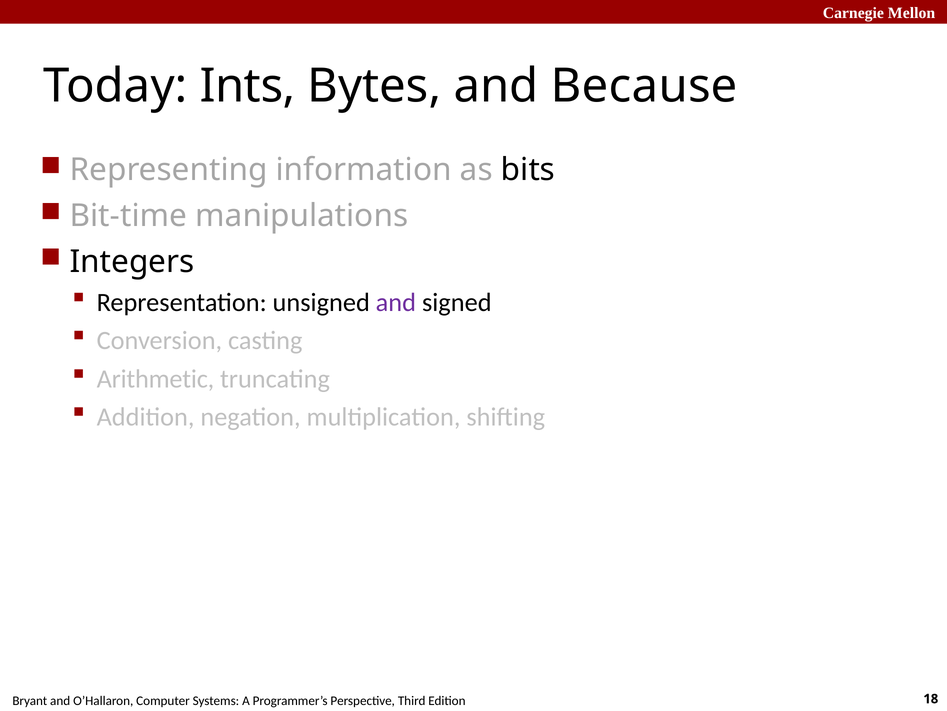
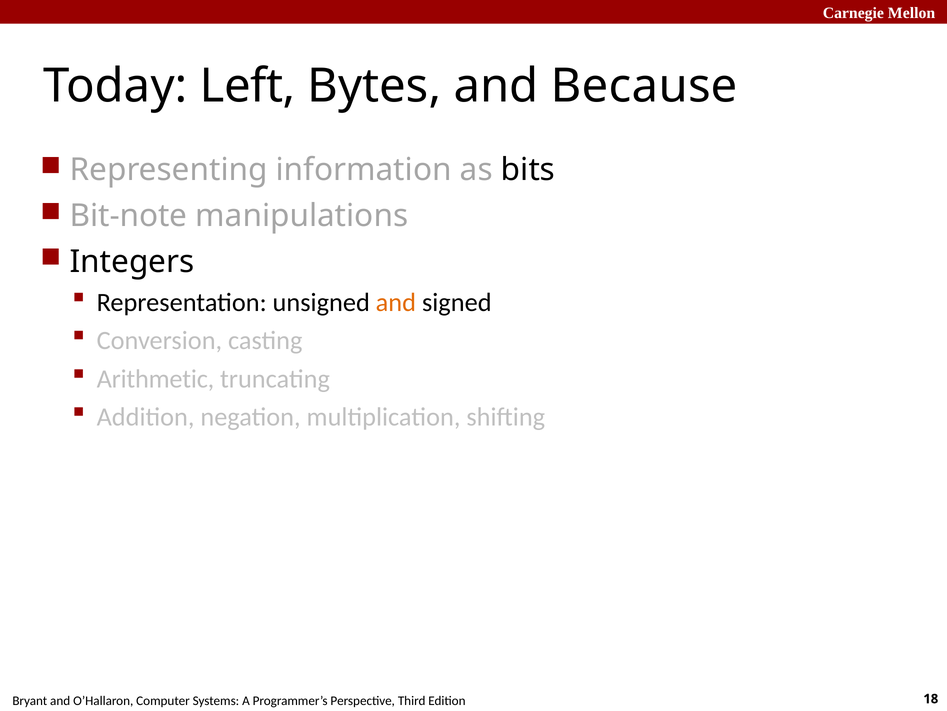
Ints: Ints -> Left (248, 86)
Bit-time: Bit-time -> Bit-note (129, 216)
and colour: purple -> orange (396, 302)
